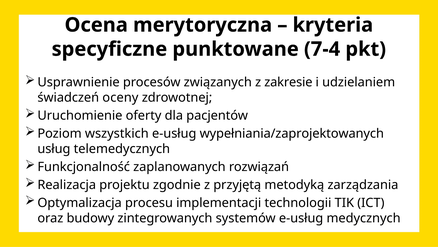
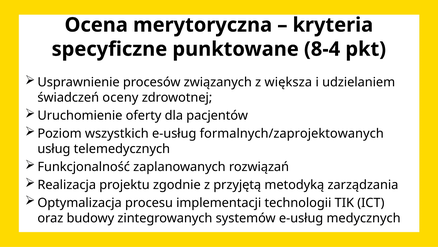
7-4: 7-4 -> 8-4 (322, 49)
zakresie: zakresie -> większa (288, 82)
wypełniania/zaprojektowanych: wypełniania/zaprojektowanych -> formalnych/zaprojektowanych (292, 133)
